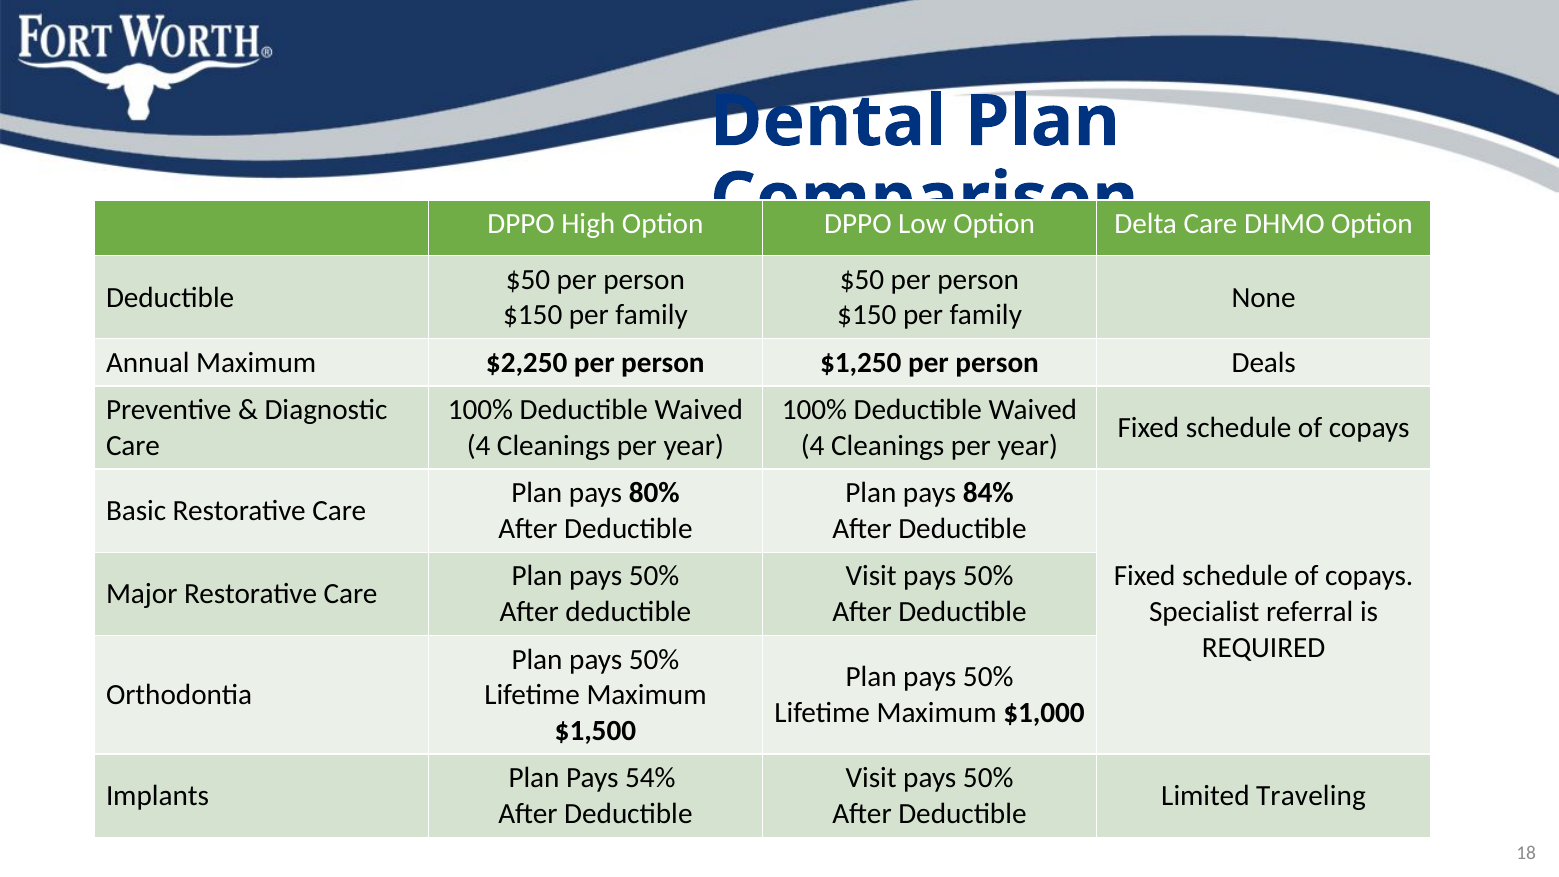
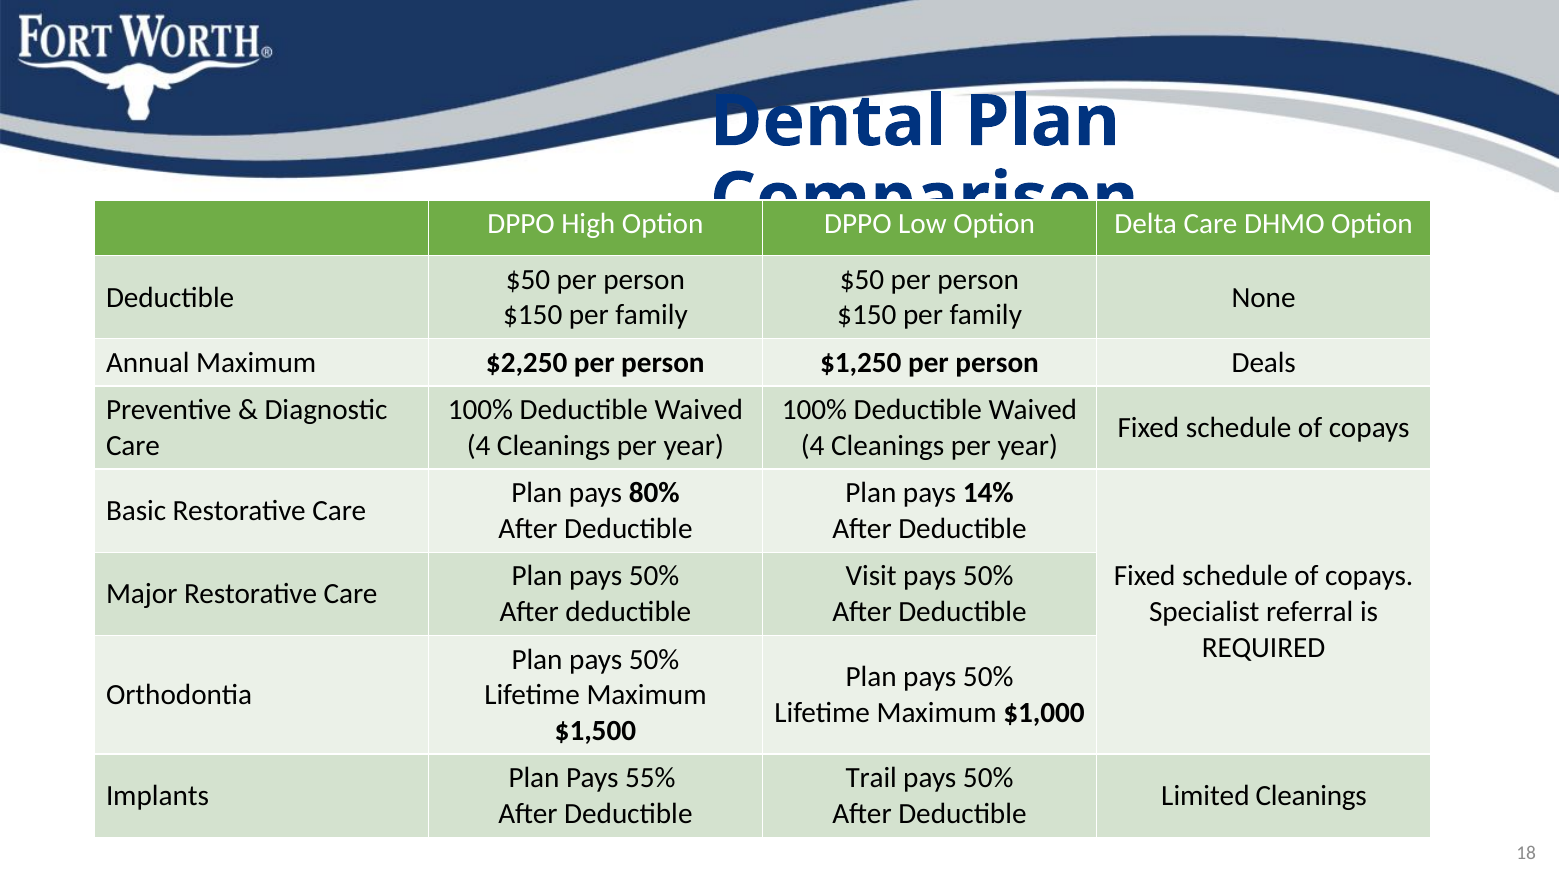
84%: 84% -> 14% (988, 493)
54%: 54% -> 55% (650, 778)
Visit: Visit -> Trail (871, 778)
Limited Traveling: Traveling -> Cleanings (1311, 796)
